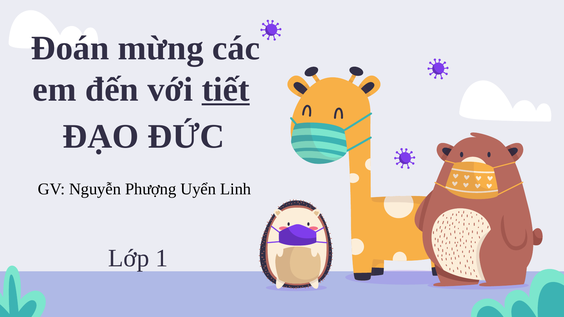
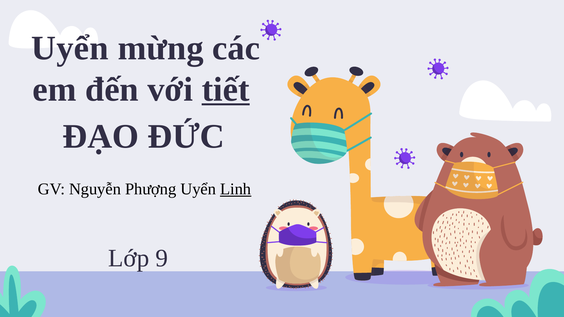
Đoán: Đoán -> Uyển (70, 48)
Linh underline: none -> present (236, 189)
1: 1 -> 9 (162, 259)
